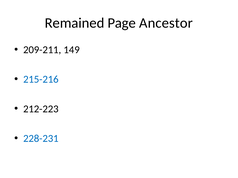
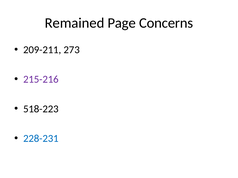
Ancestor: Ancestor -> Concerns (166, 23)
149: 149 -> 273 (72, 50)
215-216 colour: blue -> purple (41, 80)
212-223: 212-223 -> 518-223 (41, 109)
